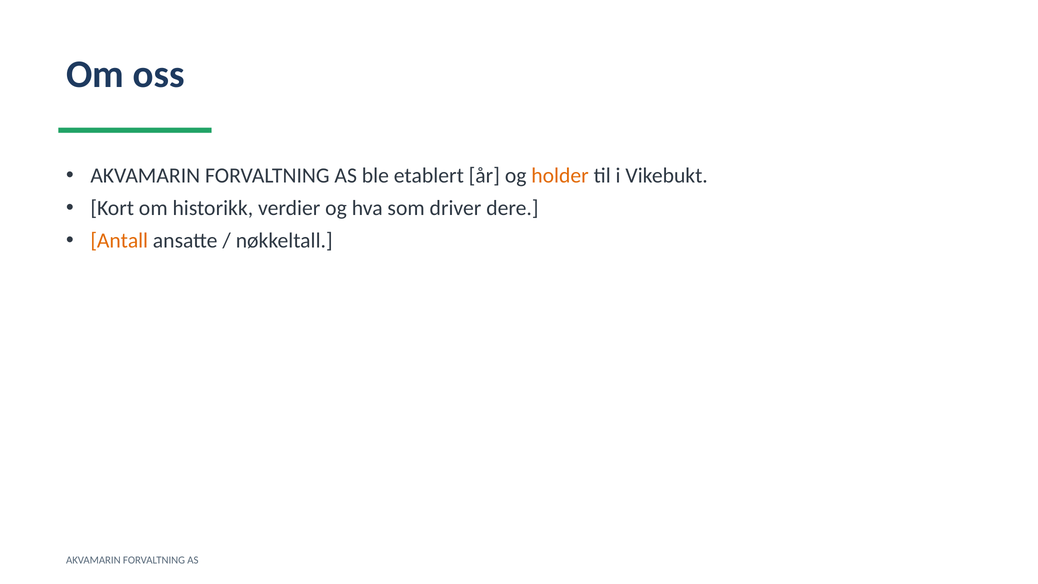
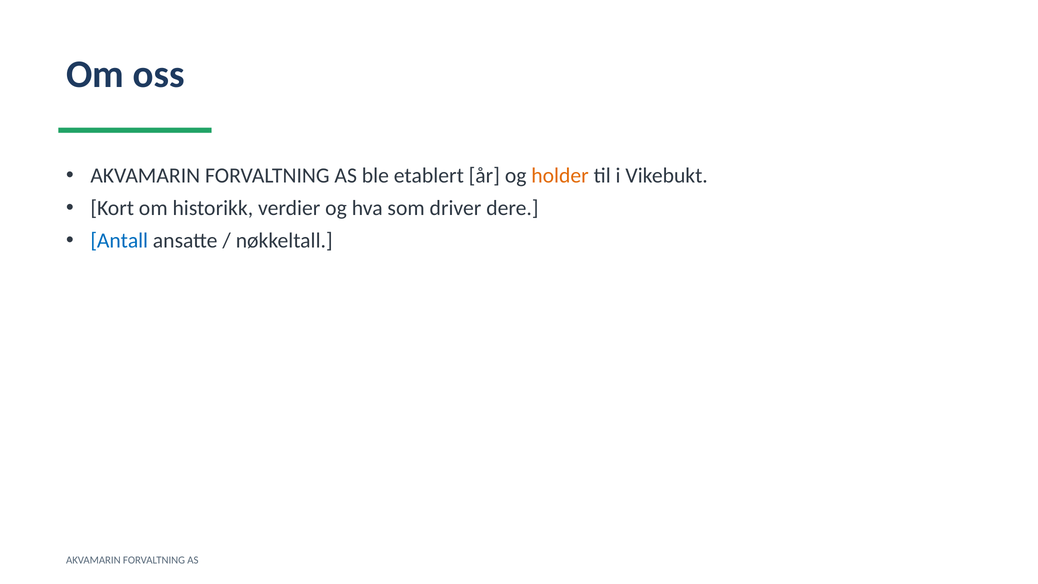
Antall colour: orange -> blue (119, 241)
